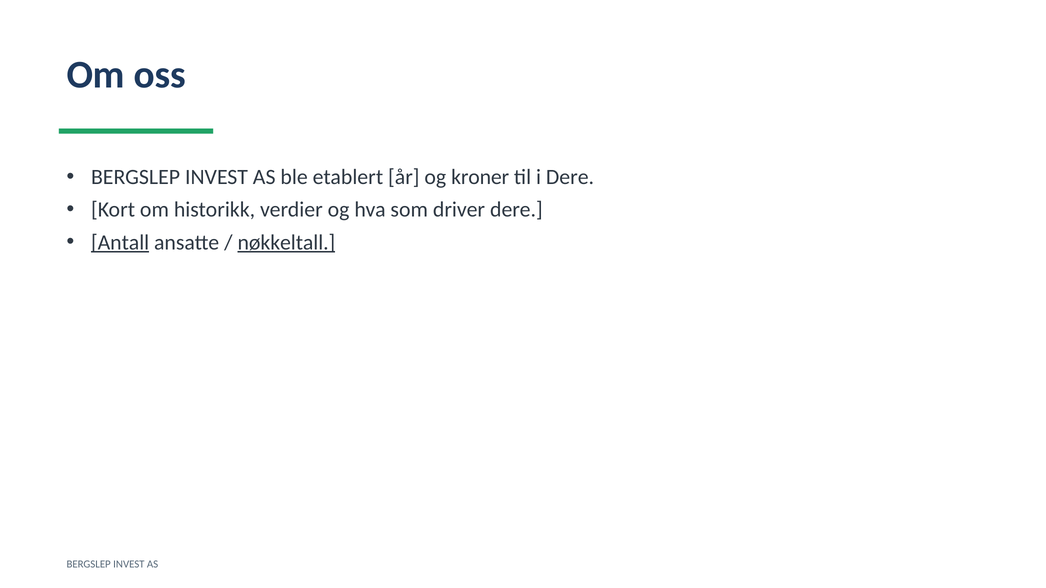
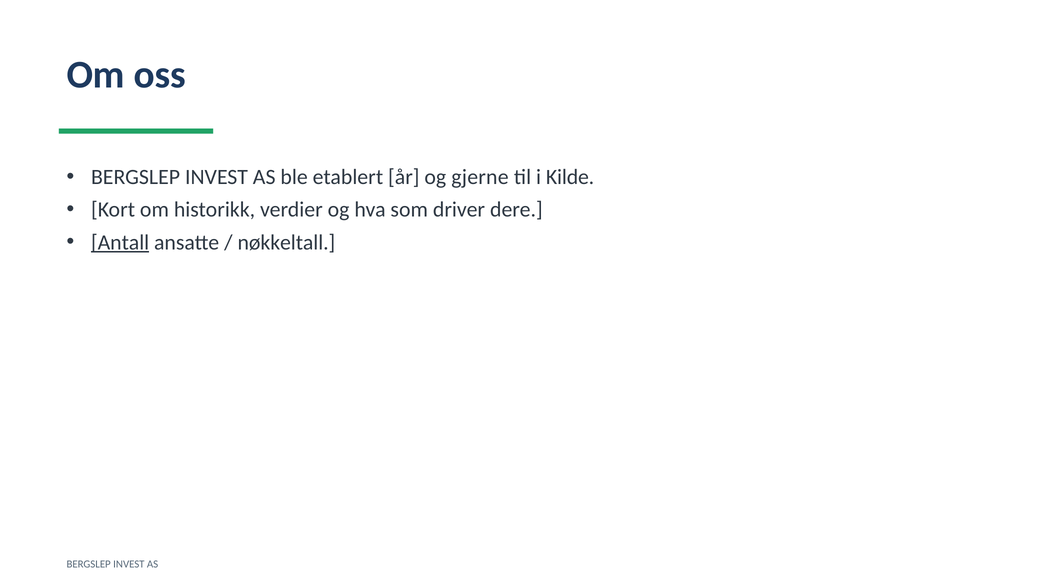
kroner: kroner -> gjerne (480, 177)
i Dere: Dere -> Kilde (570, 177)
nøkkeltall underline: present -> none (286, 243)
